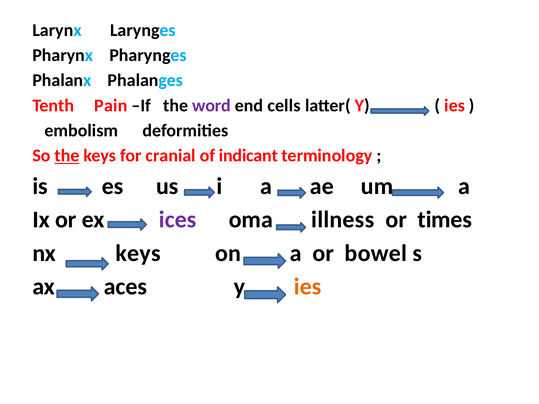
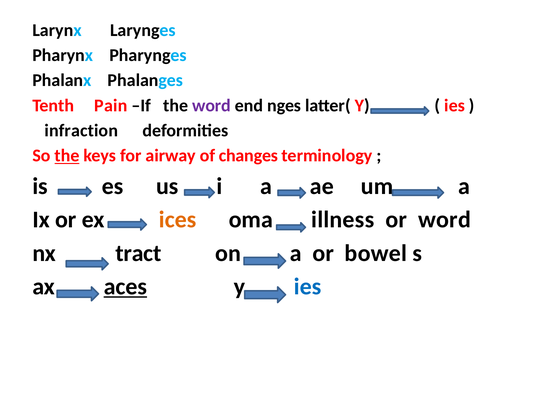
cells: cells -> nges (284, 106)
embolism: embolism -> infraction (81, 131)
cranial: cranial -> airway (171, 156)
indicant: indicant -> changes (248, 156)
ices colour: purple -> orange (178, 220)
or times: times -> word (445, 220)
nx keys: keys -> tract (138, 253)
aces underline: none -> present (125, 287)
ies colour: orange -> blue (308, 287)
